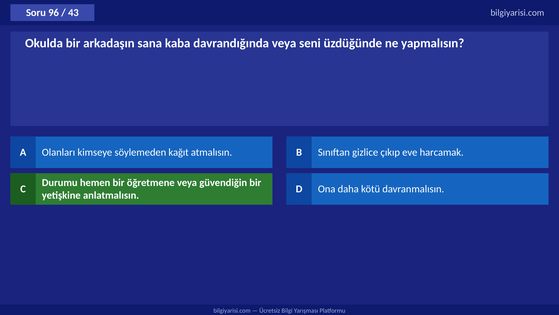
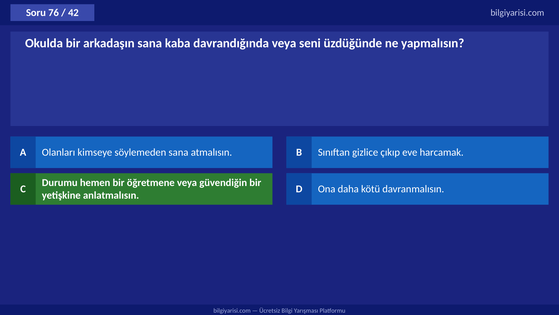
96: 96 -> 76 (54, 13)
43: 43 -> 42 (73, 13)
söylemeden kağıt: kağıt -> sana (179, 152)
